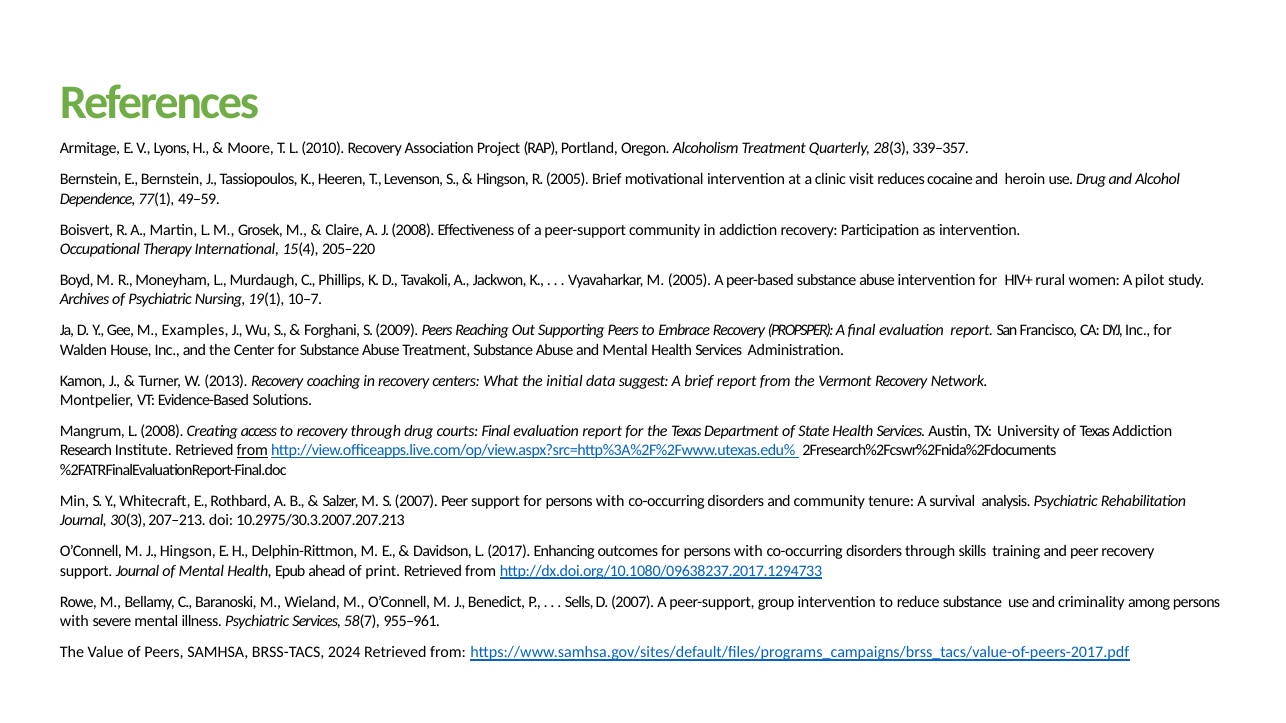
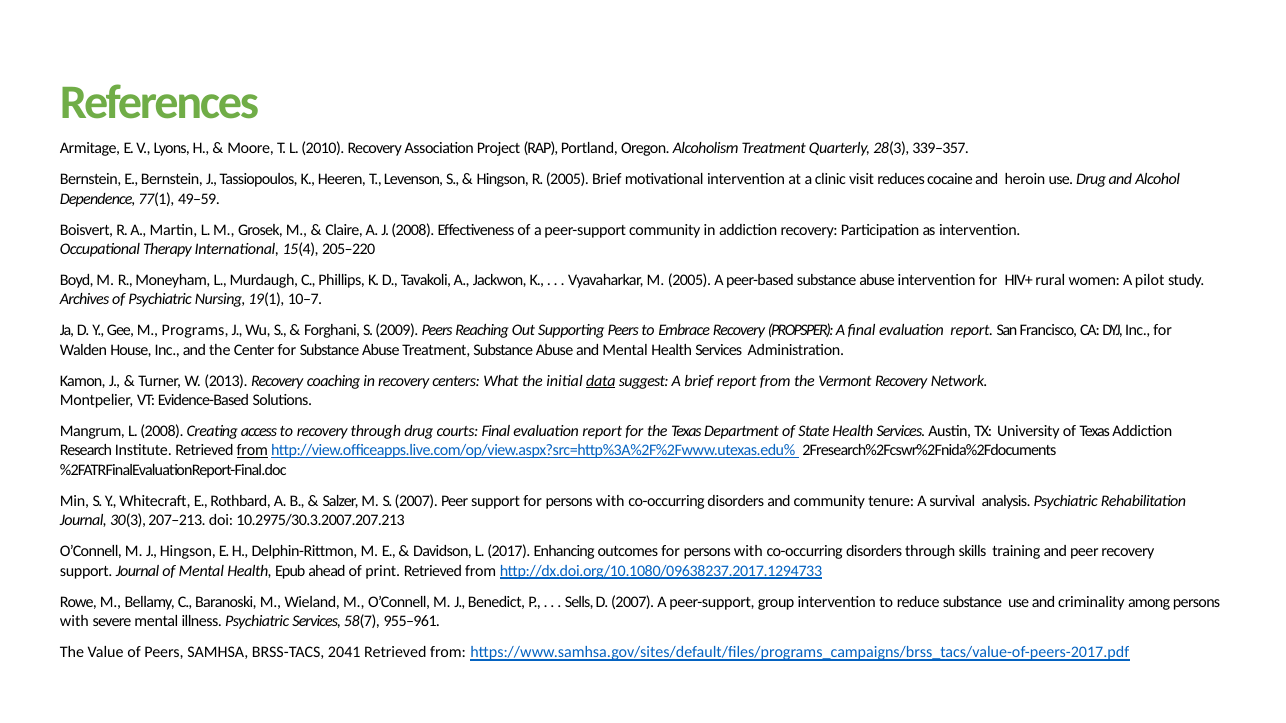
Examples: Examples -> Programs (195, 331)
data underline: none -> present (601, 381)
2024: 2024 -> 2041 (344, 653)
